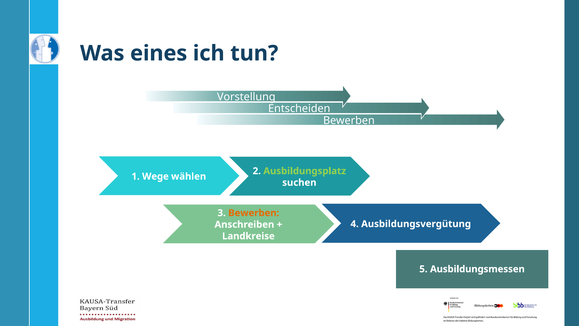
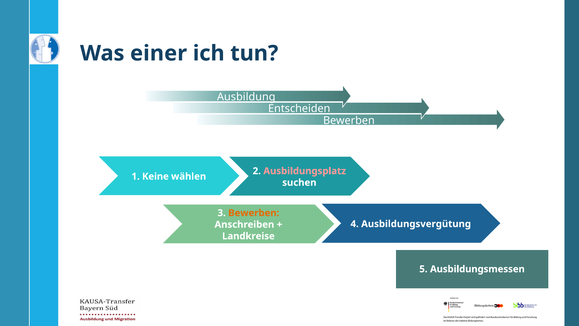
eines: eines -> einer (159, 53)
Vorstellung: Vorstellung -> Ausbildung (246, 97)
Ausbildungsplatz colour: light green -> pink (305, 171)
Wege: Wege -> Keine (155, 176)
